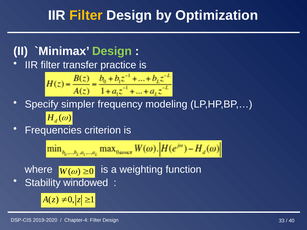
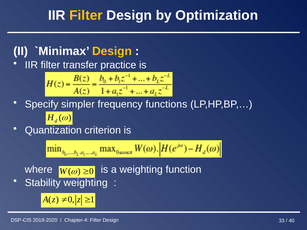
Design colour: light green -> yellow (112, 51)
modeling: modeling -> functions (166, 104)
Frequencies: Frequencies -> Quantization (53, 130)
Stability windowed: windowed -> weighting (86, 183)
